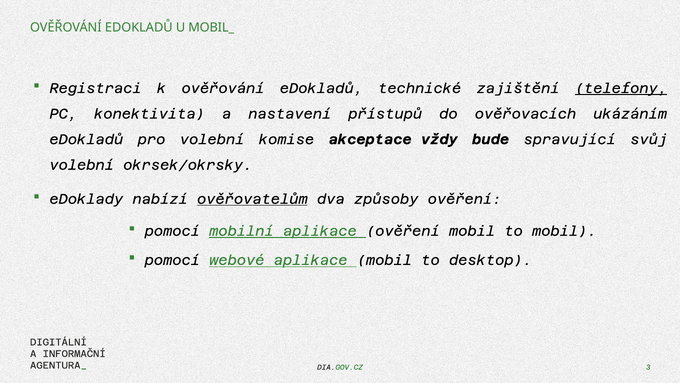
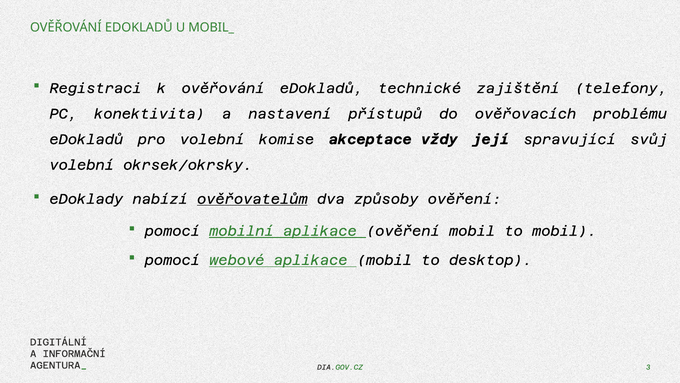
telefony underline: present -> none (621, 88)
ukázáním: ukázáním -> problému (630, 114)
bude: bude -> její (491, 139)
